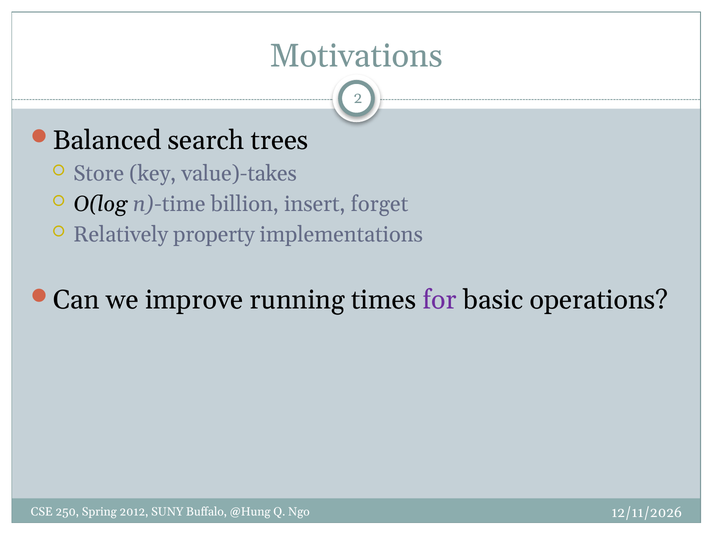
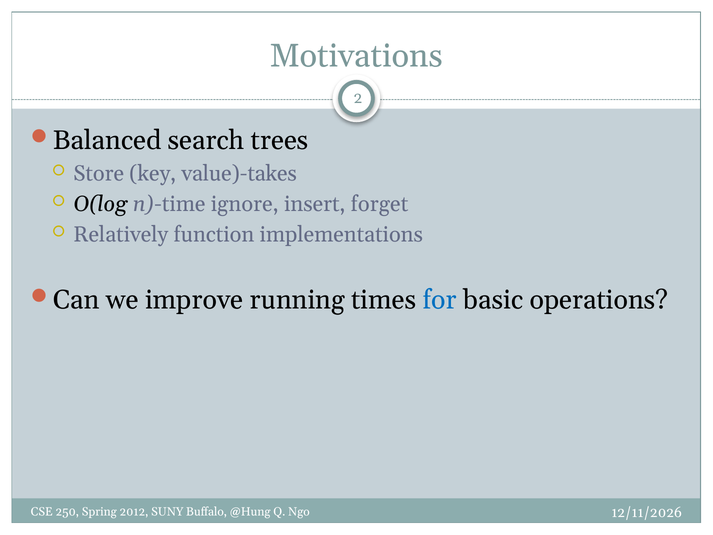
billion: billion -> ignore (245, 204)
property: property -> function (214, 235)
for colour: purple -> blue (440, 300)
